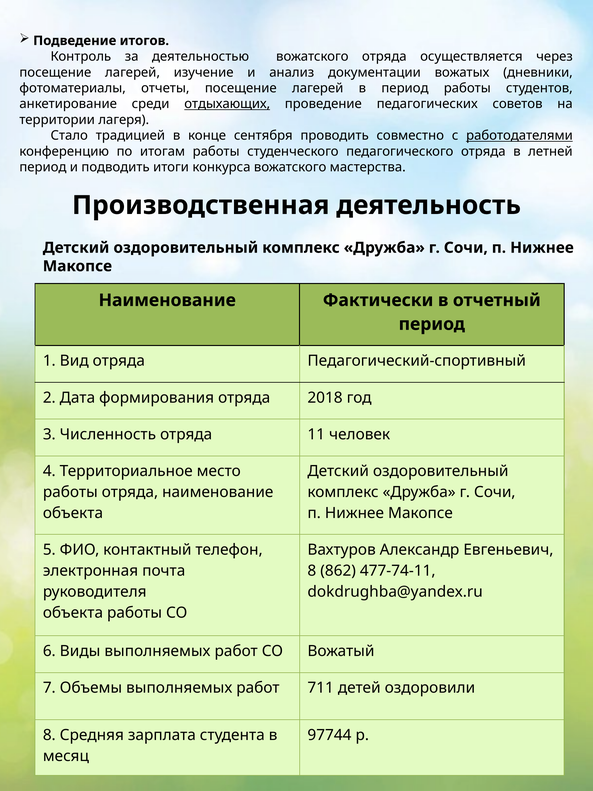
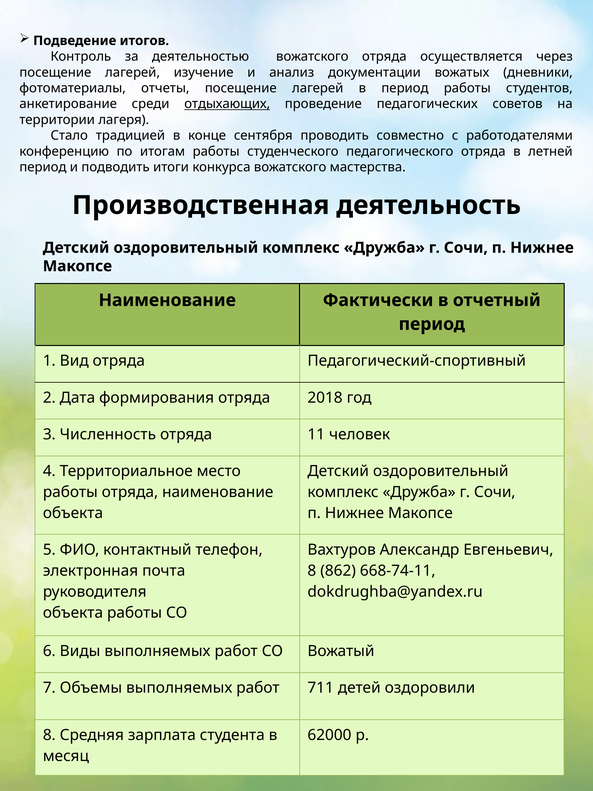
работодателями underline: present -> none (519, 136)
477-74-11: 477-74-11 -> 668-74-11 (398, 570)
97744: 97744 -> 62000 (329, 735)
